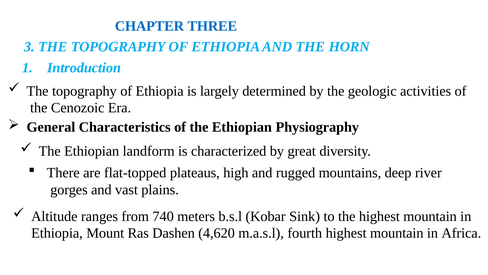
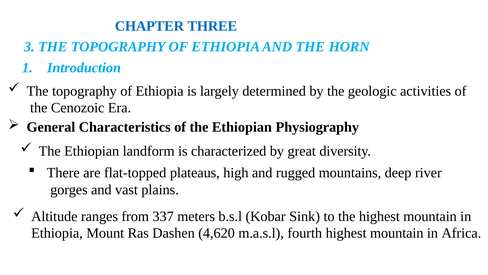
740: 740 -> 337 (163, 216)
